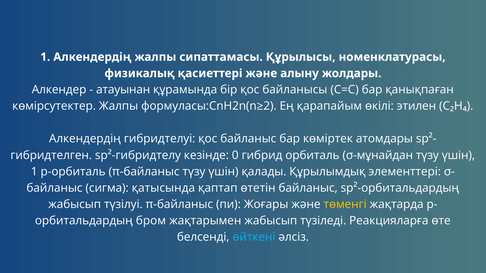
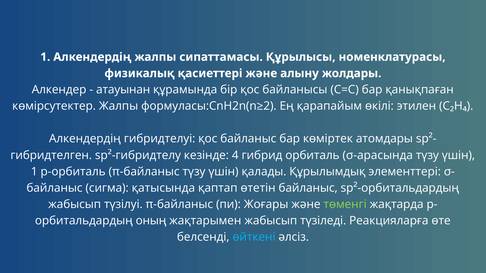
0: 0 -> 4 (235, 155)
σ-мұнайдан: σ-мұнайдан -> σ-арасында (378, 155)
төменгі colour: yellow -> light green (345, 205)
бром: бром -> оның (151, 221)
